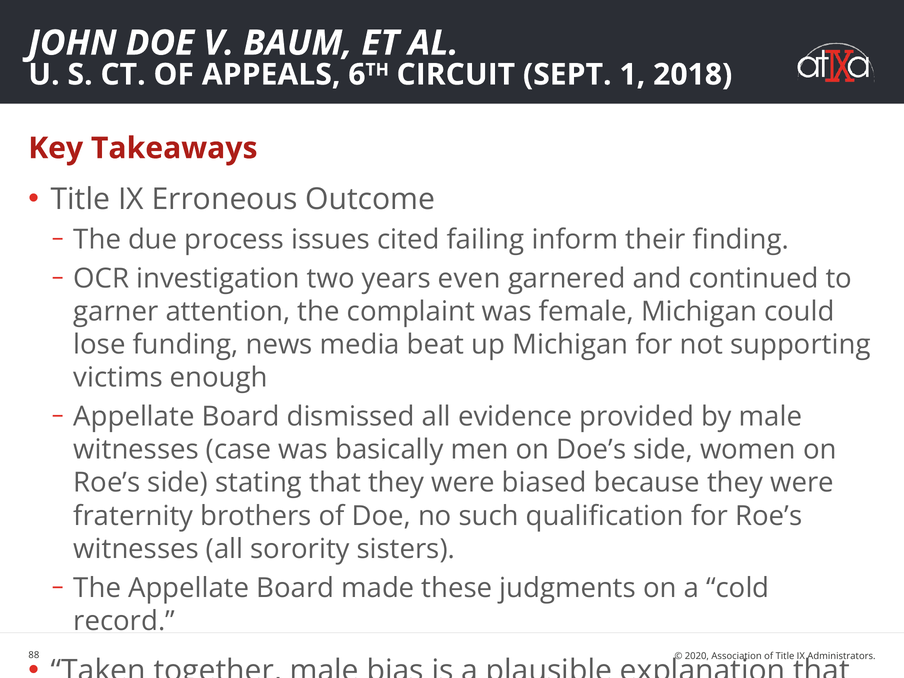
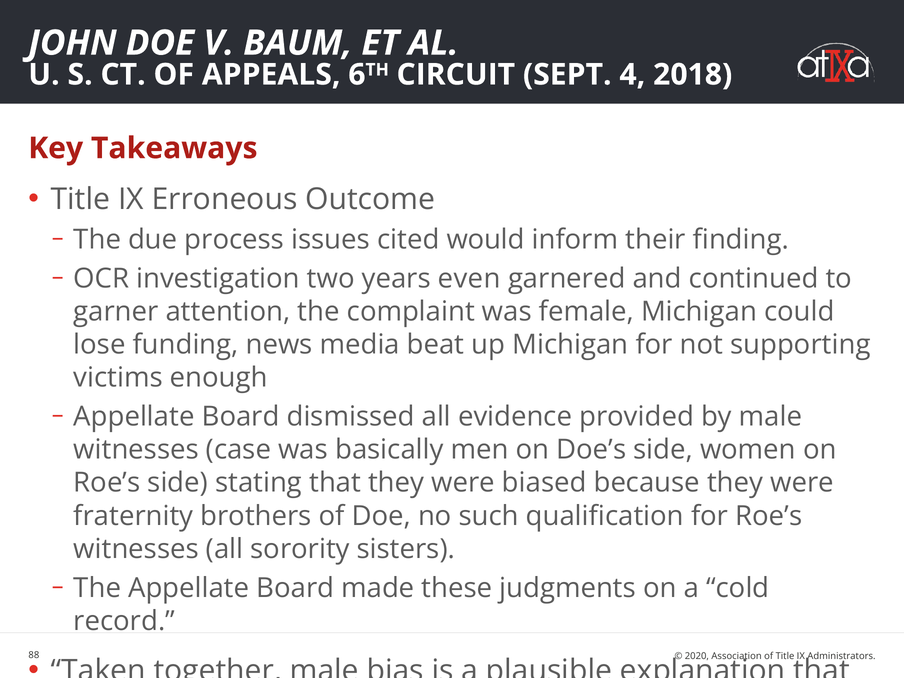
1: 1 -> 4 (632, 75)
failing: failing -> would (486, 240)
